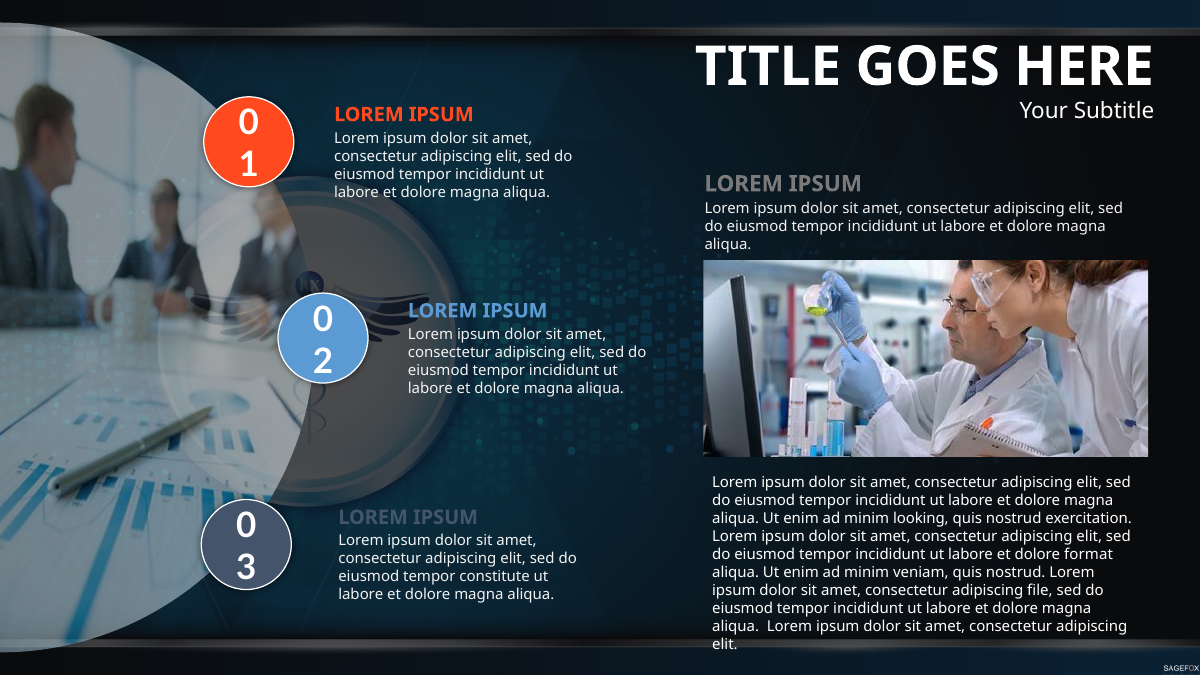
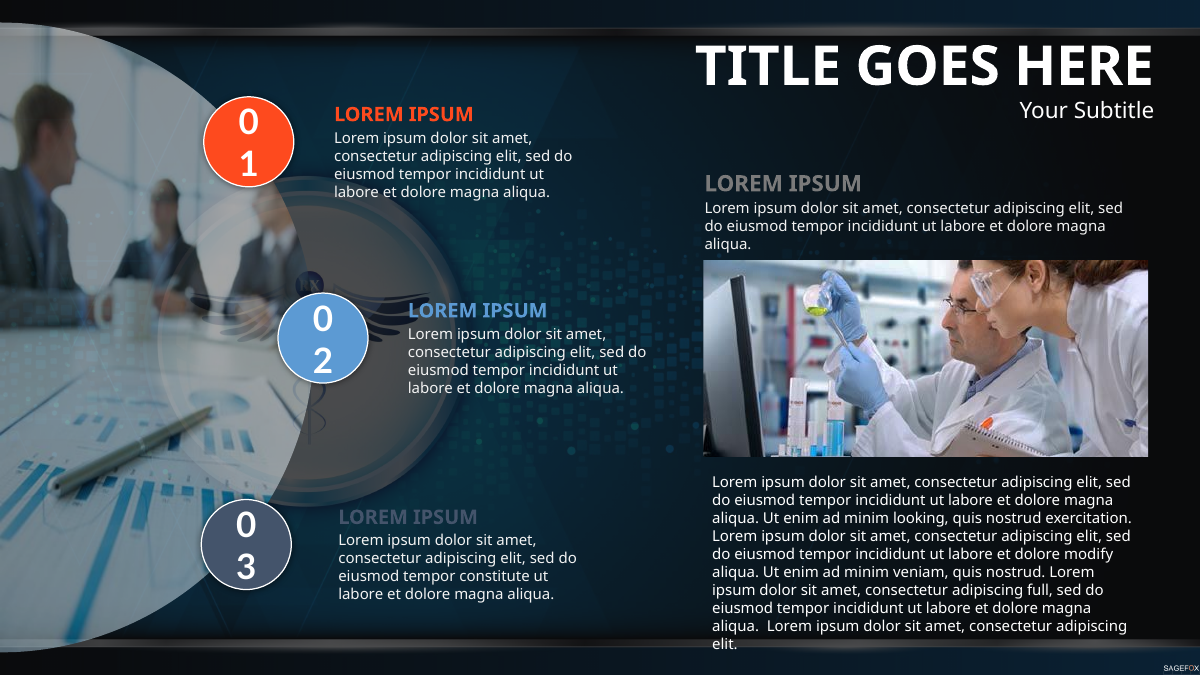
format: format -> modify (1089, 555)
file: file -> full (1040, 591)
